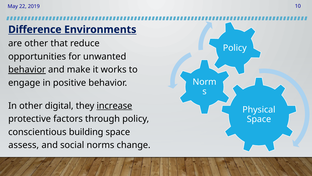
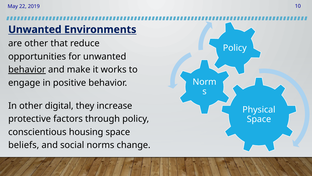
Difference: Difference -> Unwanted (35, 29)
increase underline: present -> none (114, 105)
building: building -> housing (86, 132)
assess: assess -> beliefs (24, 145)
